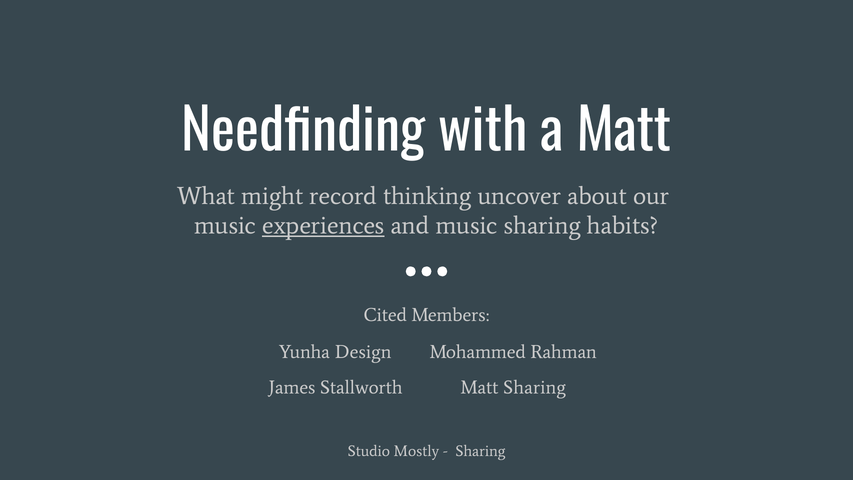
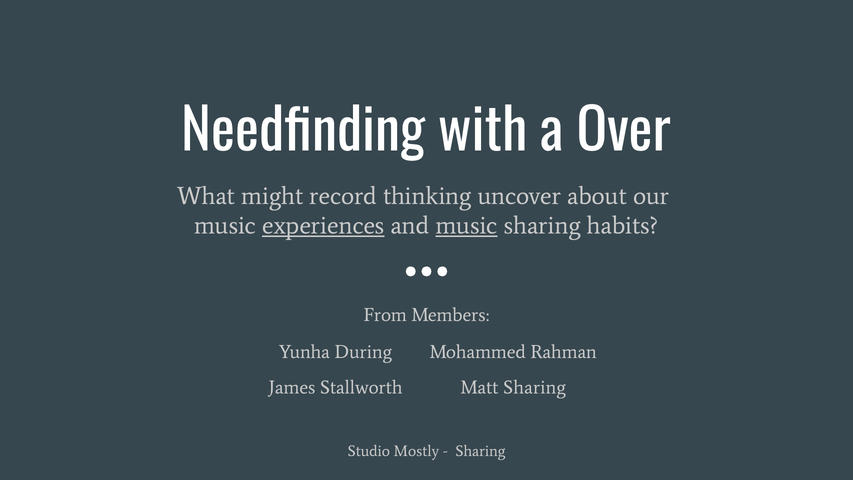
a Matt: Matt -> Over (624, 132)
music underline: none -> present (467, 226)
Cited: Cited -> From (385, 315)
Design: Design -> During (363, 352)
